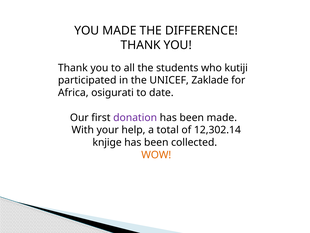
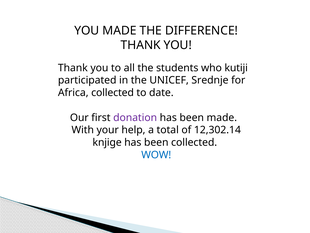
Zaklade: Zaklade -> Srednje (210, 80)
Africa osigurati: osigurati -> collected (113, 93)
WOW colour: orange -> blue (156, 155)
